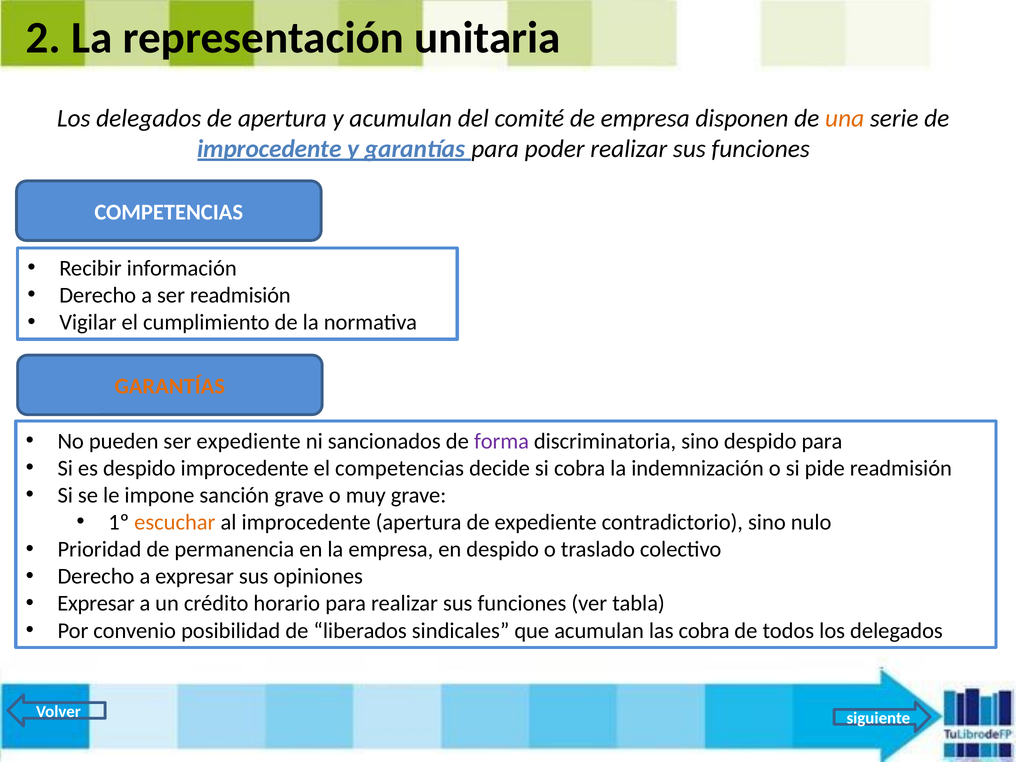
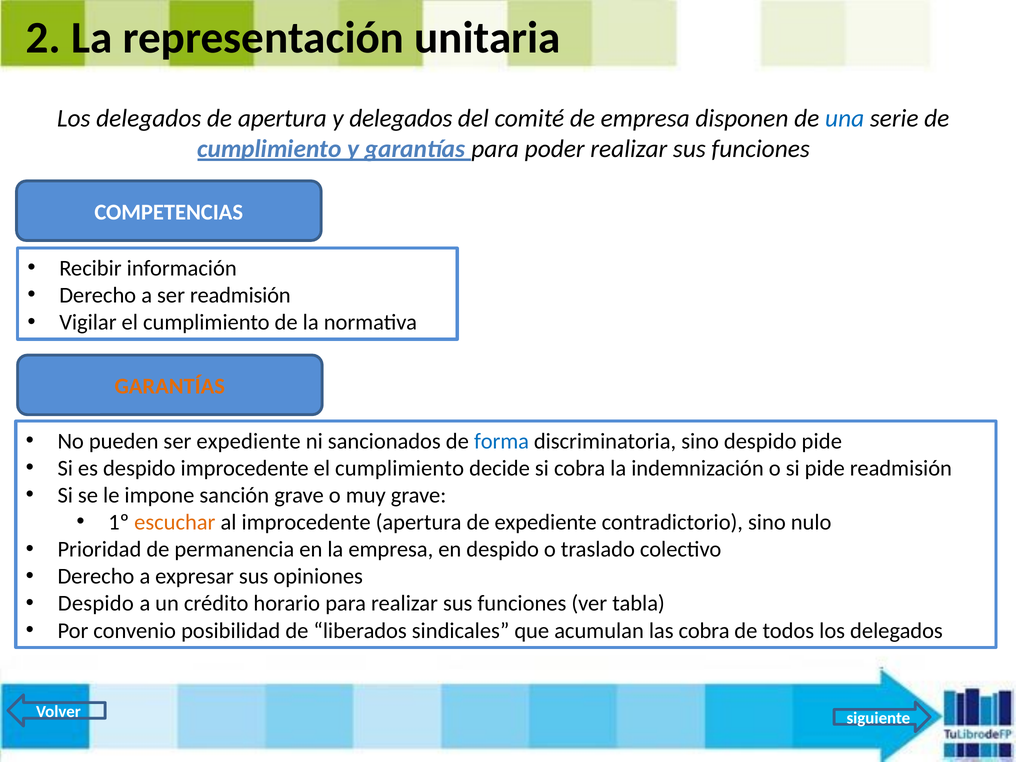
y acumulan: acumulan -> delegados (401, 118)
una colour: orange -> blue (845, 118)
improcedente: improcedente -> cumplimiento (269, 149)
forma colour: purple -> blue (501, 441)
despido para: para -> pide (822, 441)
improcedente el competencias: competencias -> cumplimiento (400, 468)
Expresar: Expresar -> Despido (96, 604)
